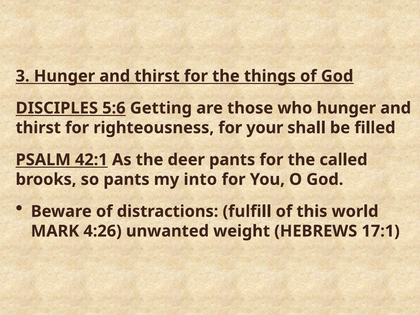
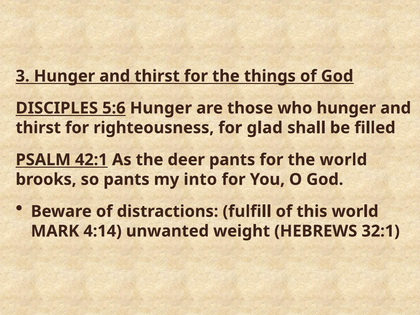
5:6 Getting: Getting -> Hunger (161, 108)
your: your -> glad (265, 128)
the called: called -> world (343, 160)
4:26: 4:26 -> 4:14 (103, 231)
17:1: 17:1 -> 32:1 (381, 231)
